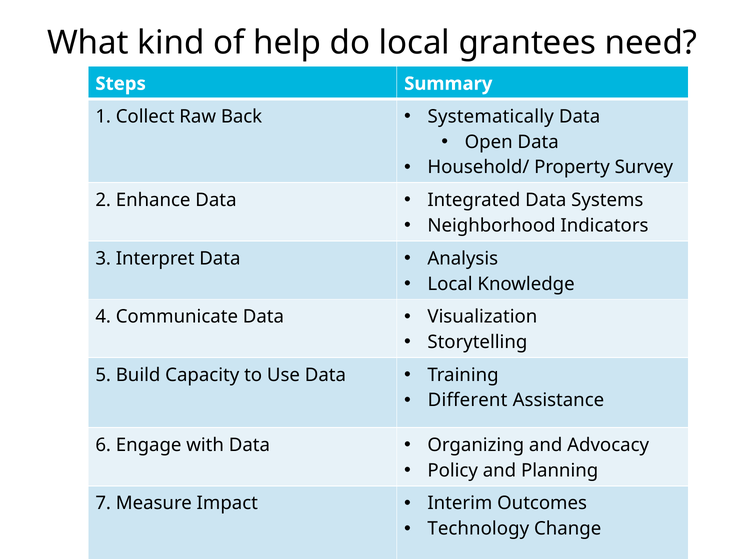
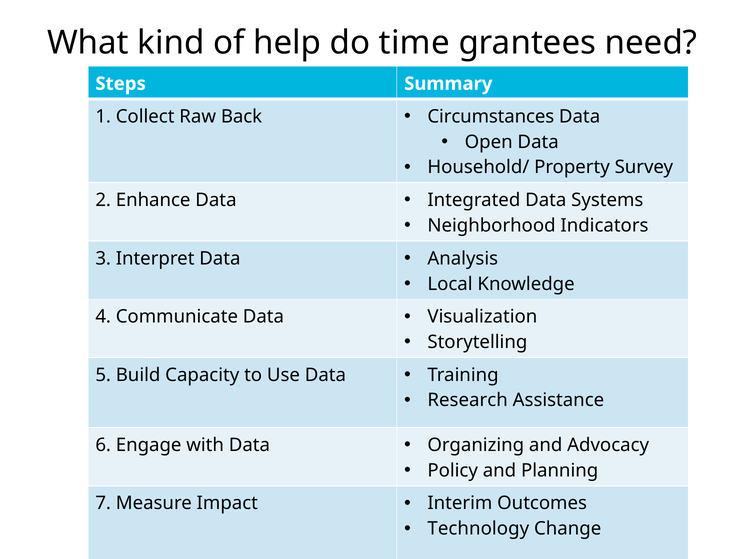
do local: local -> time (414, 43)
Systematically: Systematically -> Circumstances (491, 116)
Different: Different -> Research (468, 400)
